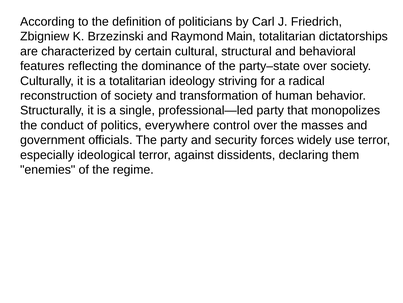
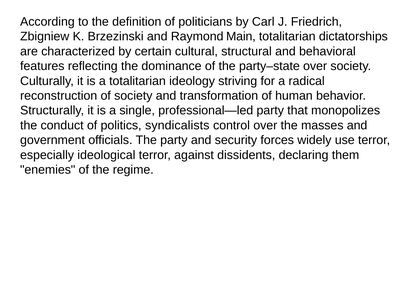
everywhere: everywhere -> syndicalists (177, 125)
